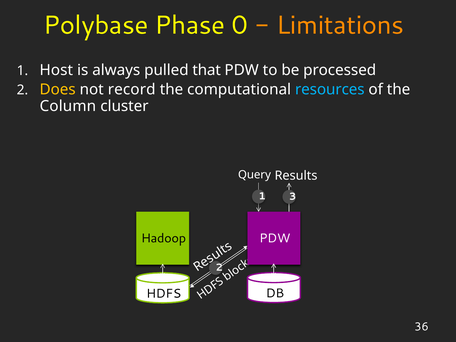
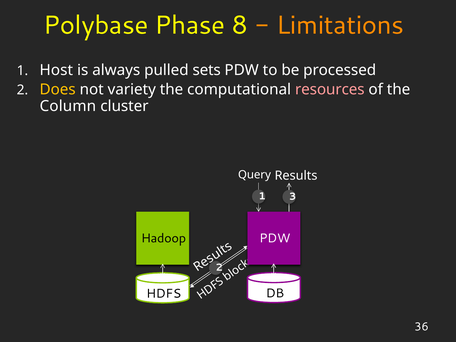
0: 0 -> 8 (240, 25)
that: that -> sets (207, 70)
record: record -> variety (132, 90)
resources colour: light blue -> pink (330, 90)
